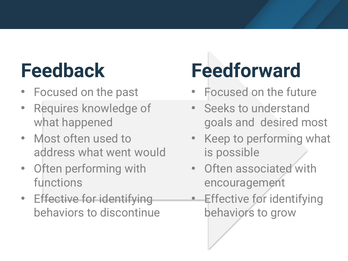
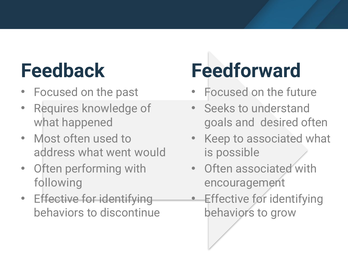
desired most: most -> often (314, 122)
to performing: performing -> associated (275, 139)
functions: functions -> following (58, 183)
